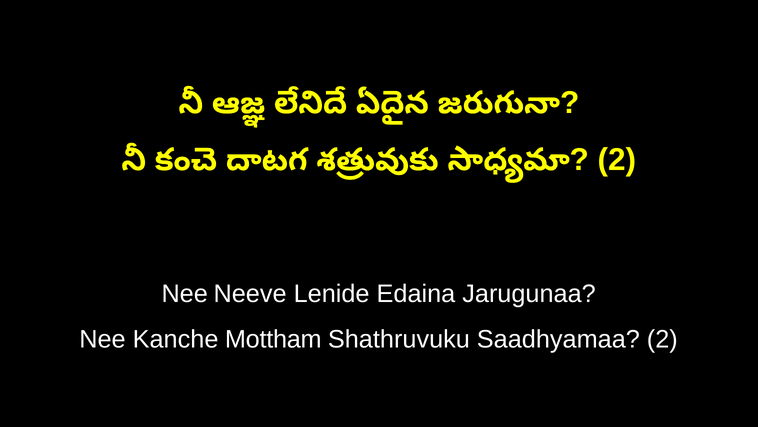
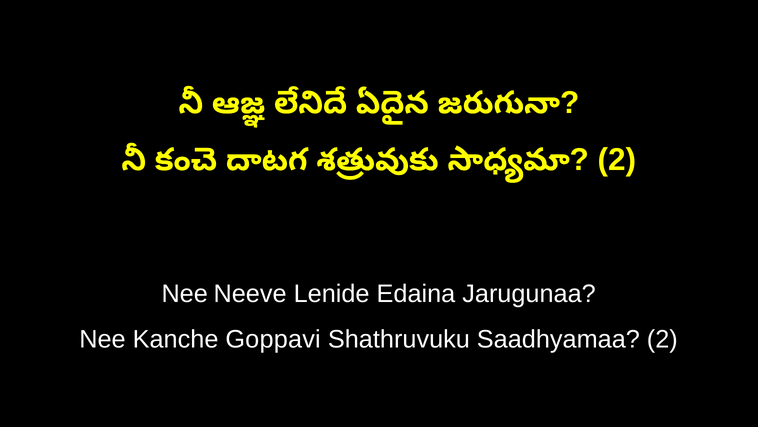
Mottham: Mottham -> Goppavi (273, 339)
